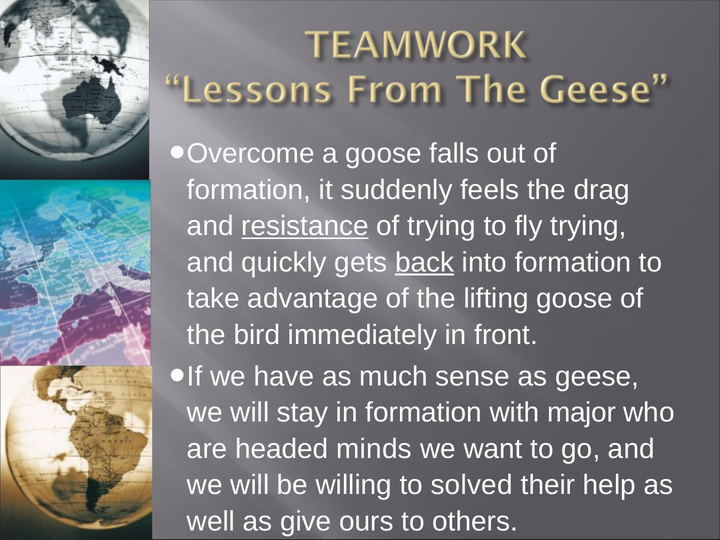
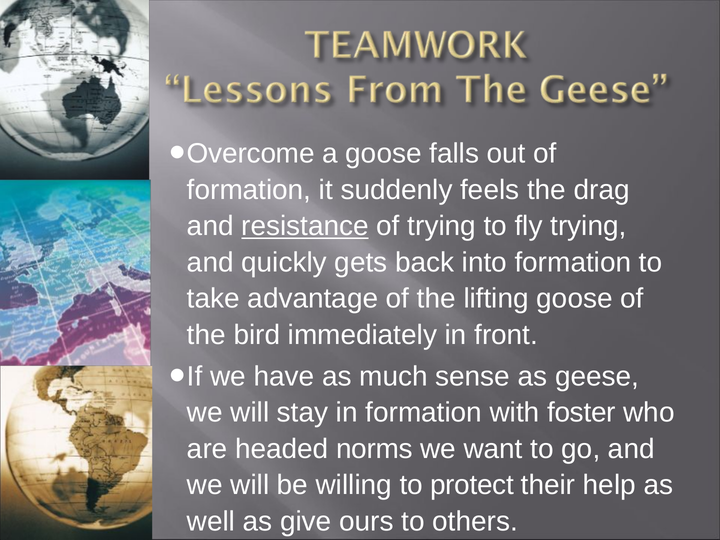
back underline: present -> none (425, 262)
major: major -> foster (581, 413)
minds: minds -> norms (374, 449)
solved: solved -> protect (472, 485)
